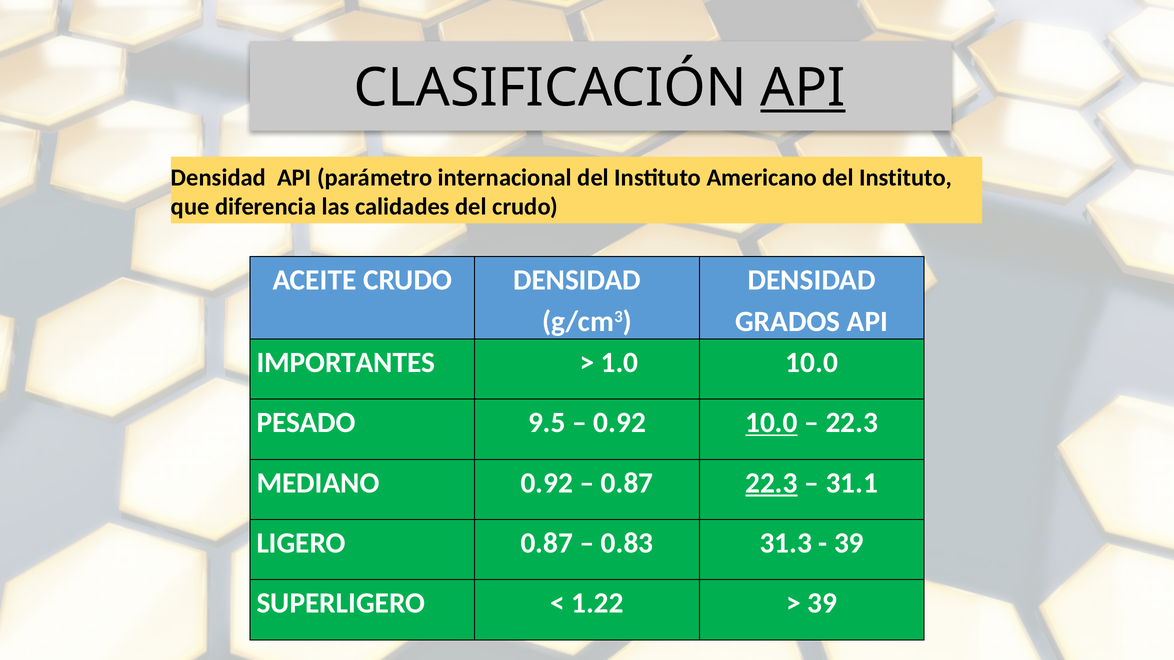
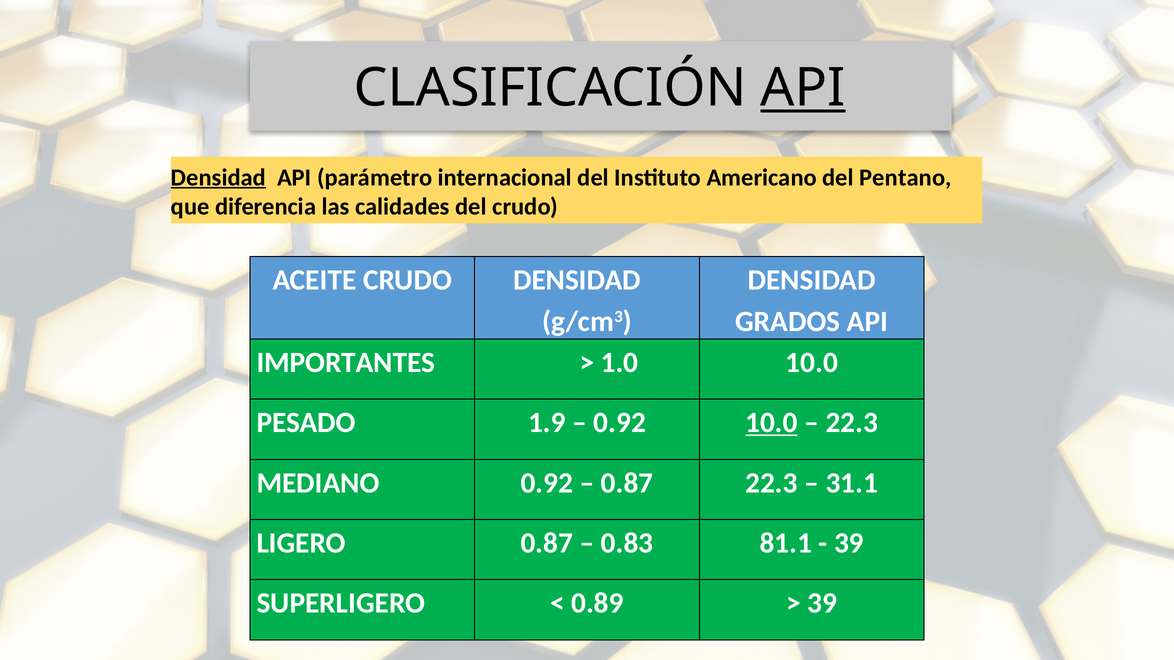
Densidad underline: none -> present (218, 178)
Americano del Instituto: Instituto -> Pentano (906, 178)
9.5: 9.5 -> 1.9 (547, 423)
22.3 underline: present -> none (771, 483)
31.3: 31.3 -> 81.1 (786, 543)
1.22: 1.22 -> 0.89 (597, 604)
